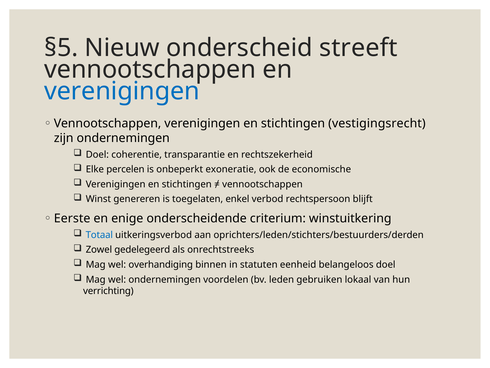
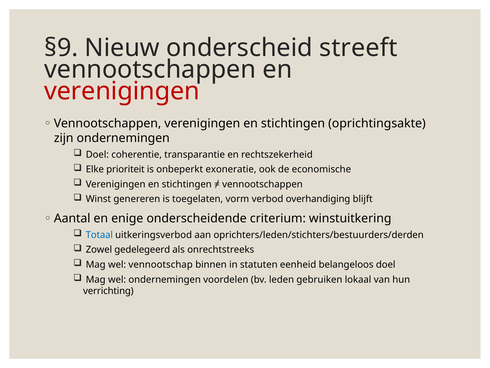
§5: §5 -> §9 (61, 48)
verenigingen colour: blue -> red (122, 91)
vestigingsrecht: vestigingsrecht -> oprichtingsakte (377, 123)
percelen: percelen -> prioriteit (125, 169)
enkel: enkel -> vorm (237, 199)
rechtspersoon: rechtspersoon -> overhandiging (318, 199)
Eerste: Eerste -> Aantal (72, 218)
overhandiging: overhandiging -> vennootschap (161, 264)
